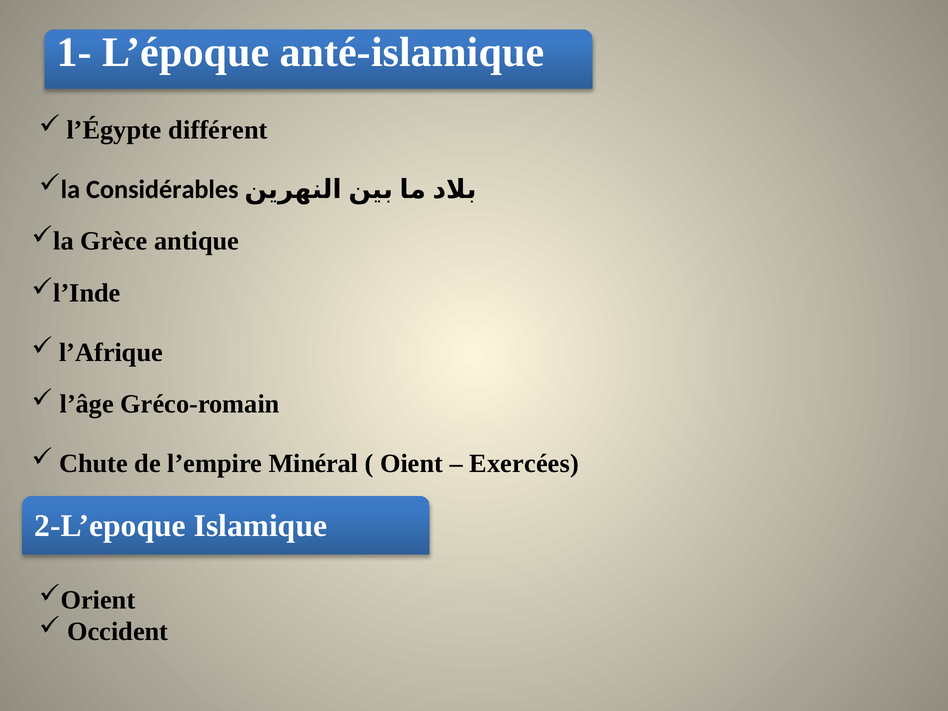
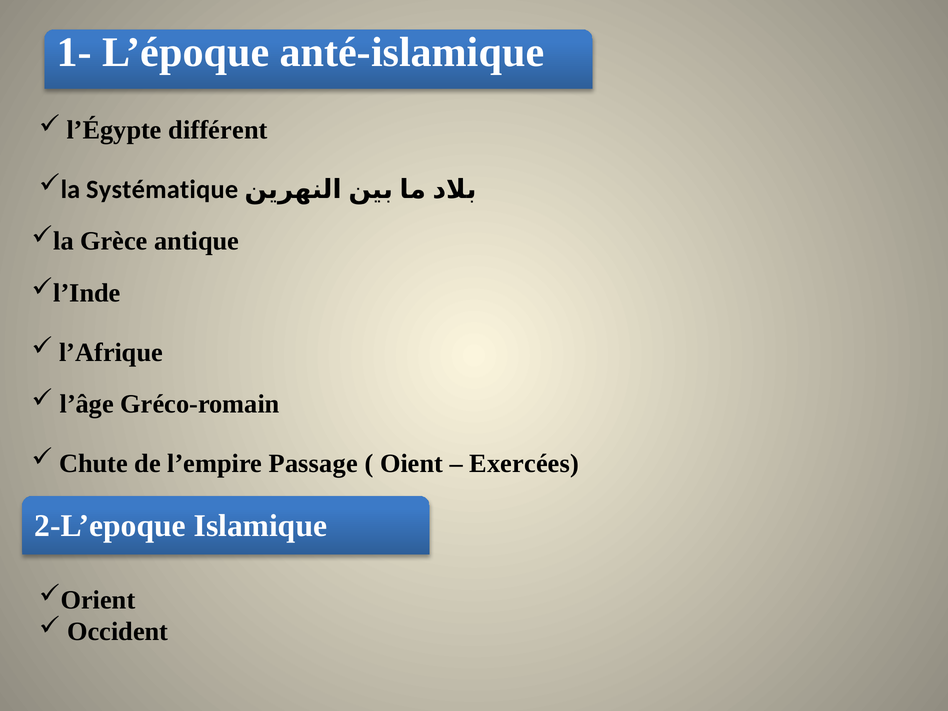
Considérables: Considérables -> Systématique (162, 189)
Minéral: Minéral -> Passage (313, 463)
